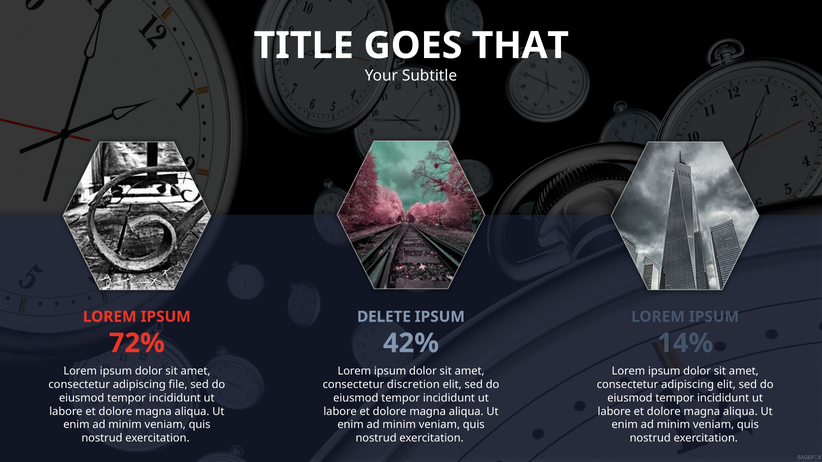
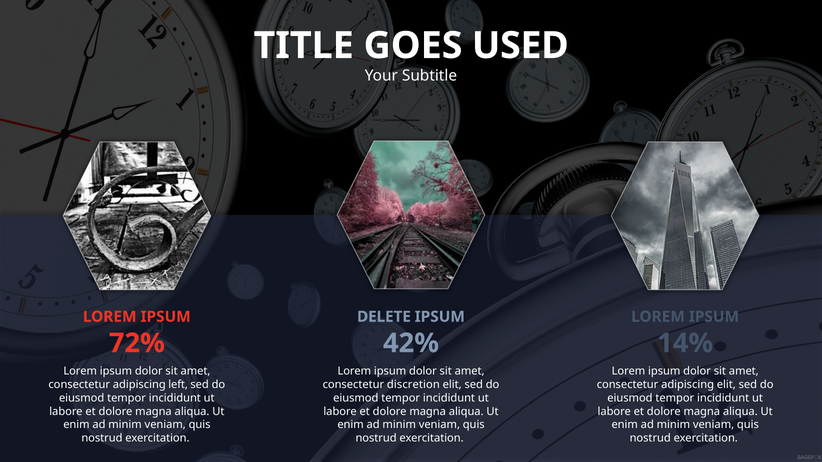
THAT: THAT -> USED (520, 46)
file: file -> left (178, 385)
